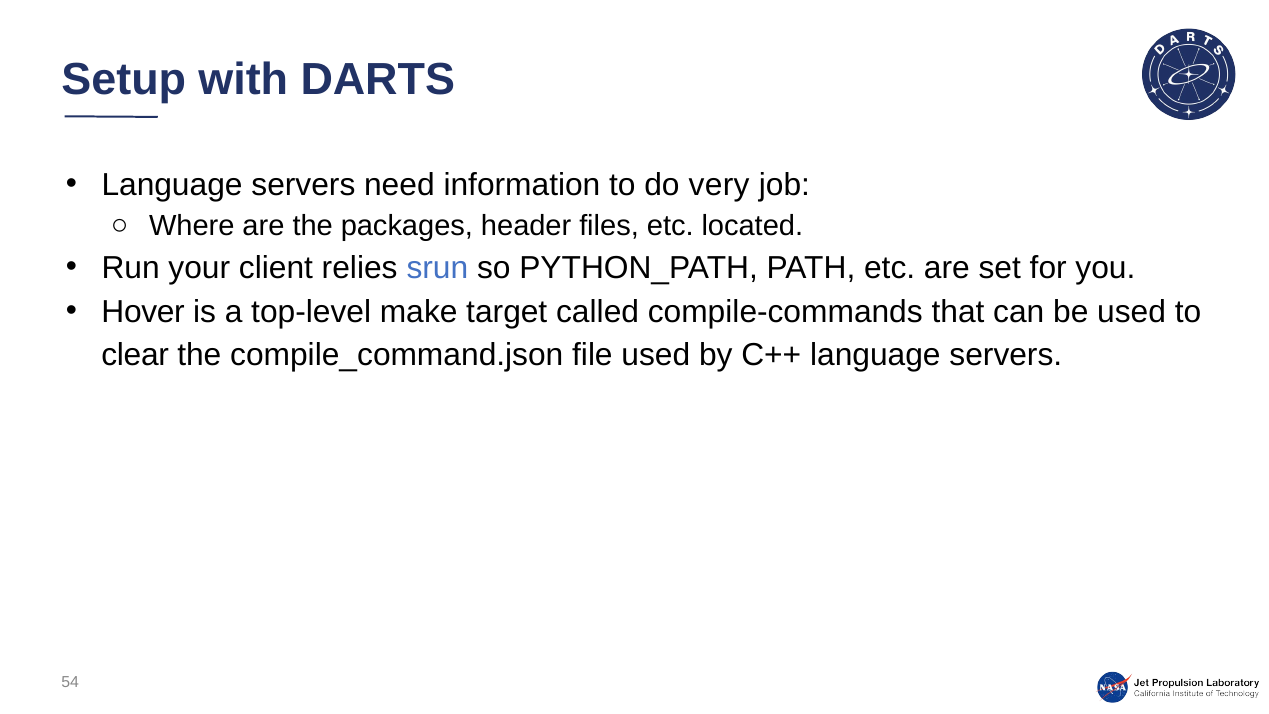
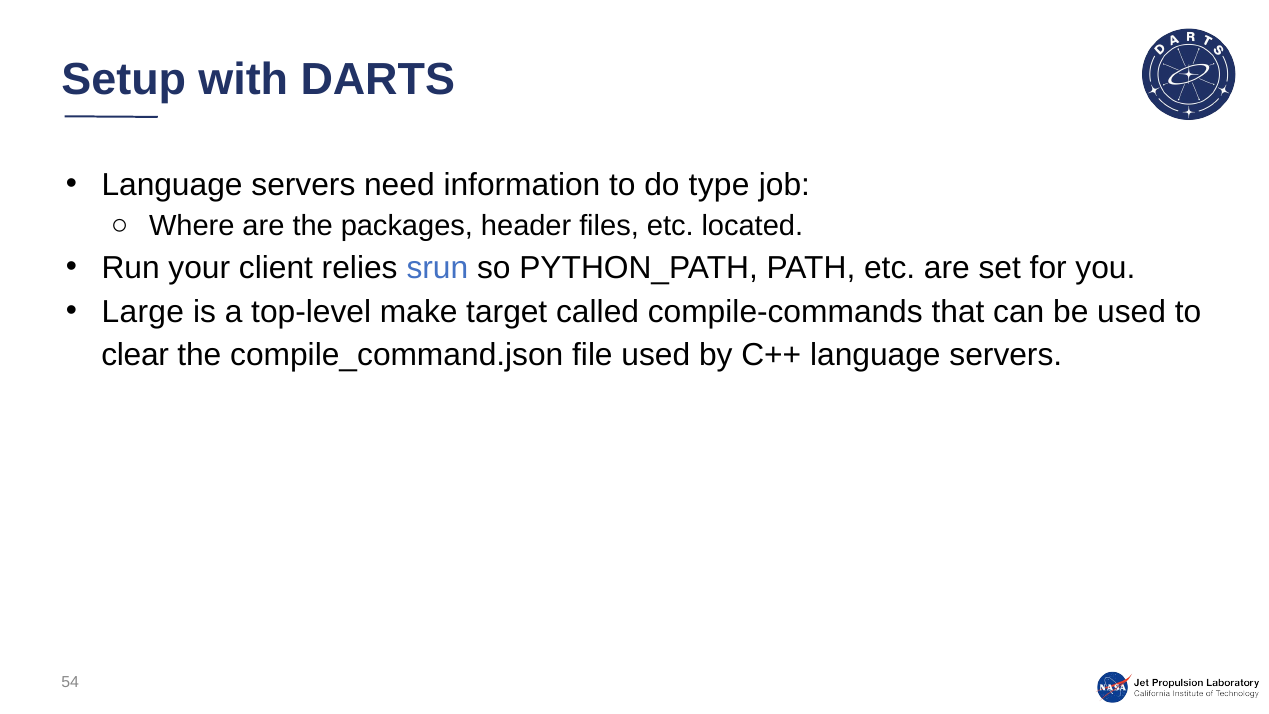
very: very -> type (719, 185)
Hover: Hover -> Large (143, 311)
